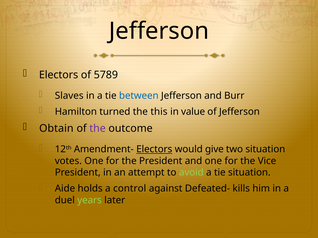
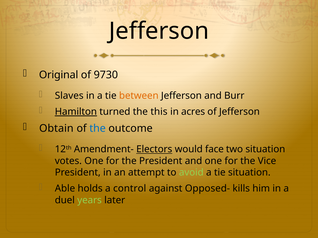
Electors: Electors -> Original (59, 75)
5789: 5789 -> 9730 (106, 75)
between colour: blue -> orange (139, 96)
Hamilton underline: none -> present (76, 112)
value: value -> acres (193, 112)
the colour: purple -> blue (98, 129)
give: give -> face (214, 150)
Aide: Aide -> Able (65, 189)
Defeated-: Defeated- -> Opposed- (207, 189)
